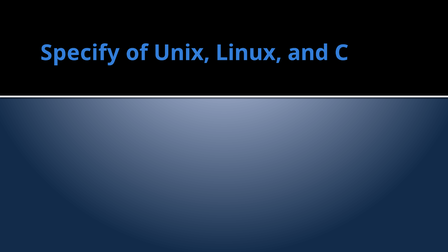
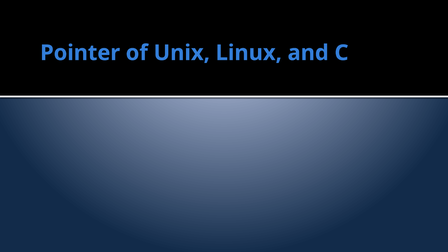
Specify: Specify -> Pointer (80, 53)
